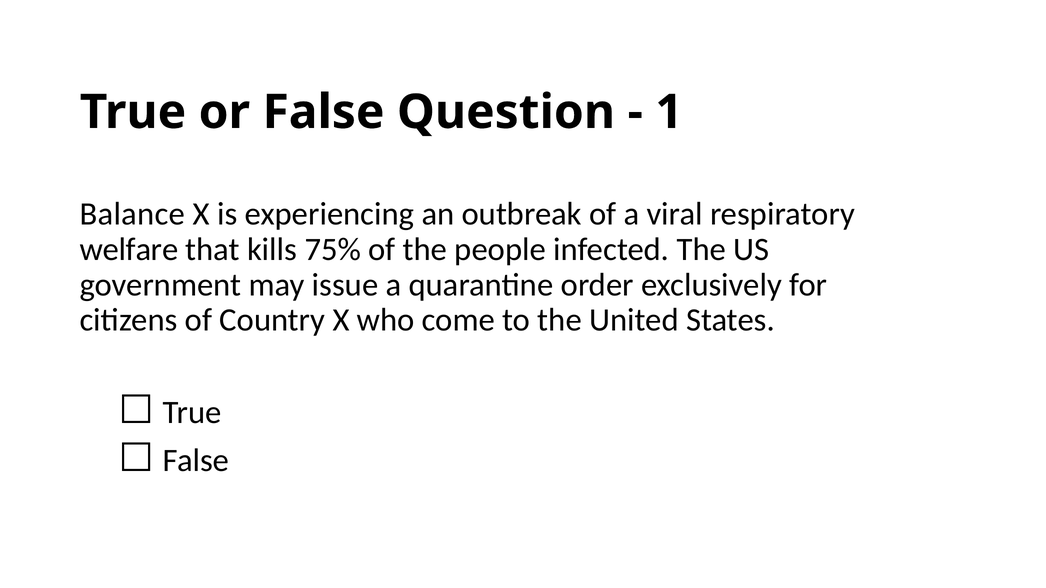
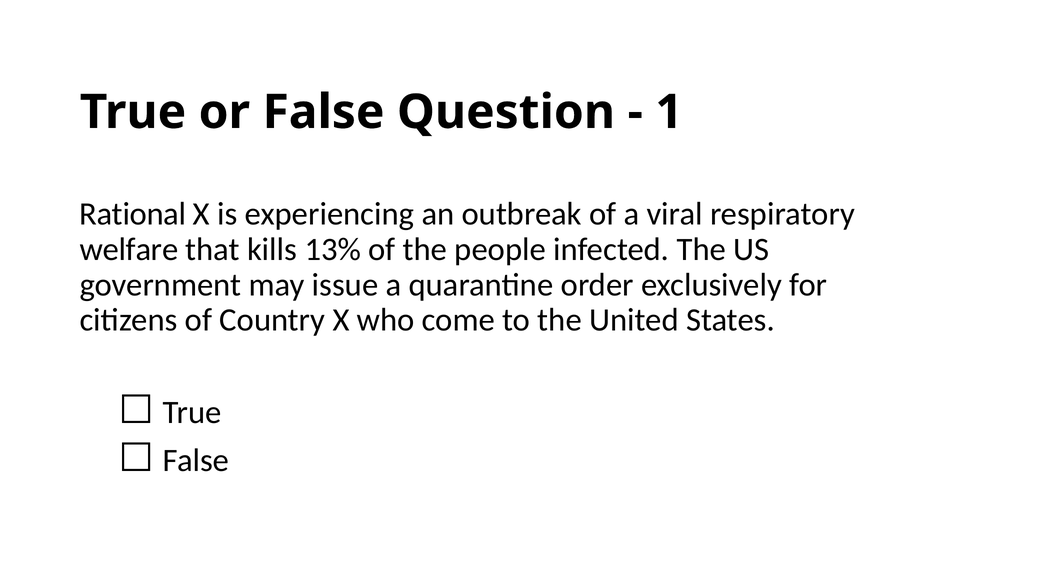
Balance: Balance -> Rational (133, 214)
75%: 75% -> 13% (333, 250)
